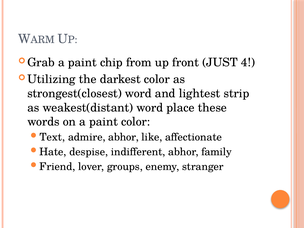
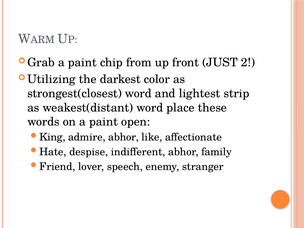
4: 4 -> 2 (248, 63)
paint color: color -> open (136, 122)
Text: Text -> King (52, 137)
groups: groups -> speech (125, 167)
